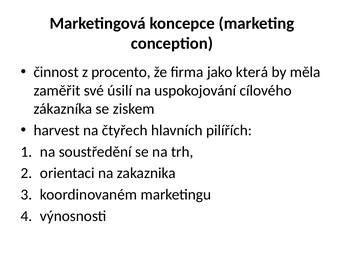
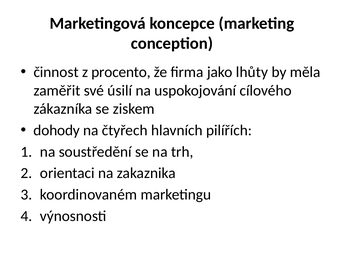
která: která -> lhůty (252, 72)
harvest: harvest -> dohody (57, 130)
